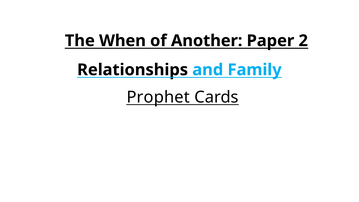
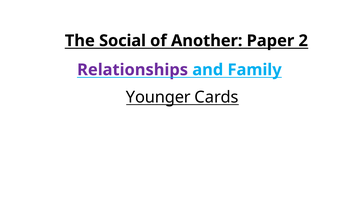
When: When -> Social (122, 41)
Relationships colour: black -> purple (133, 70)
Prophet: Prophet -> Younger (158, 97)
